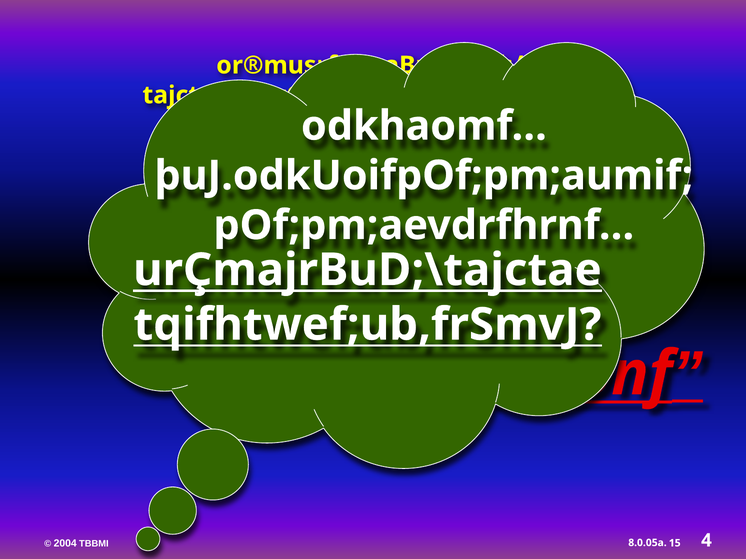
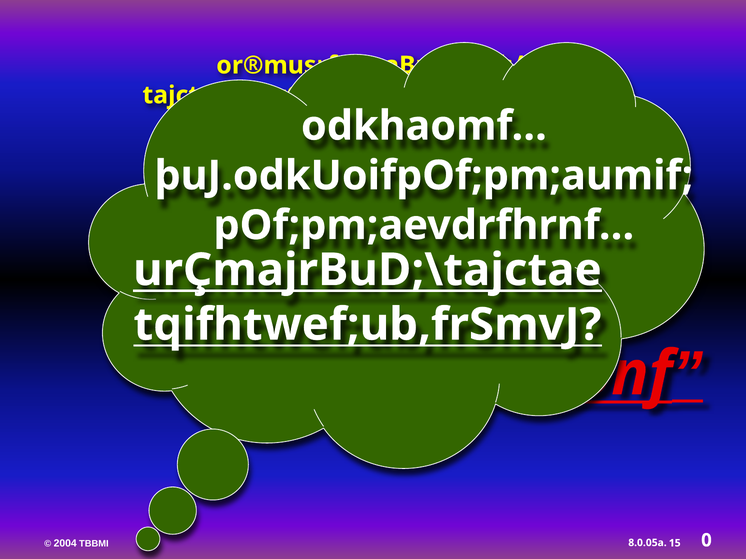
4: 4 -> 0 (706, 541)
